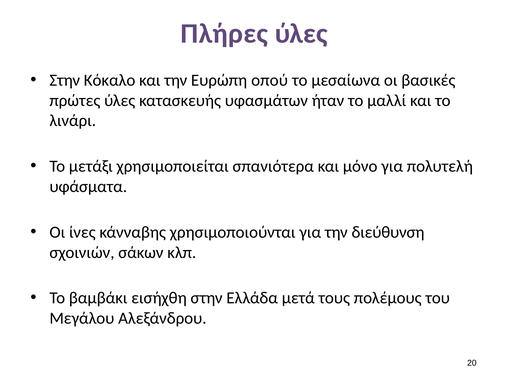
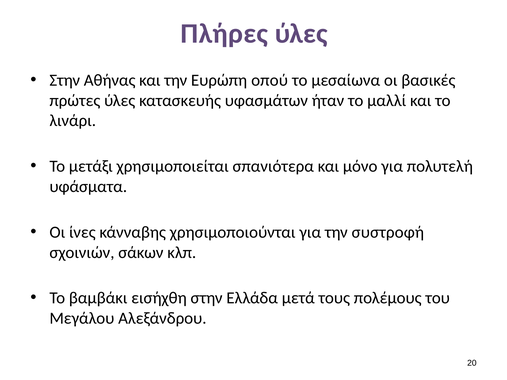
Κόκαλο: Κόκαλο -> Αθήνας (110, 80)
διεύθυνση: διεύθυνση -> συστροφή (388, 232)
